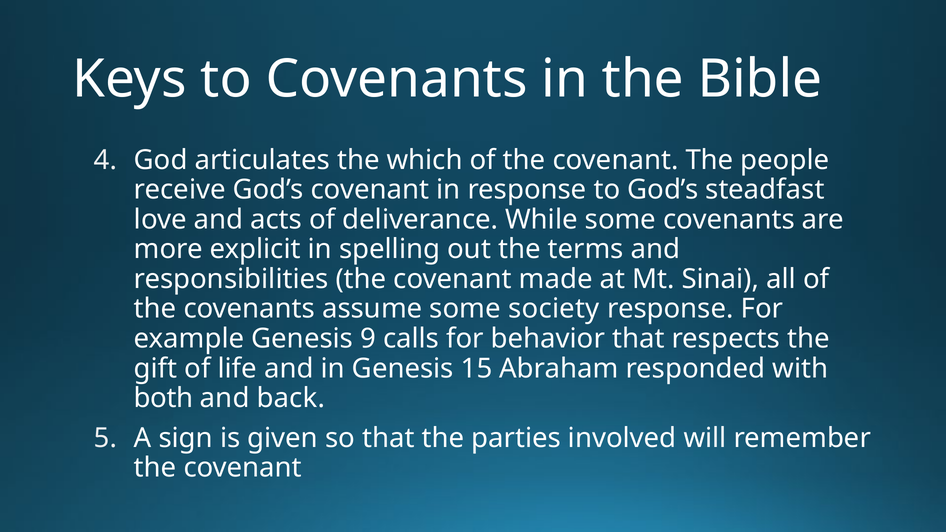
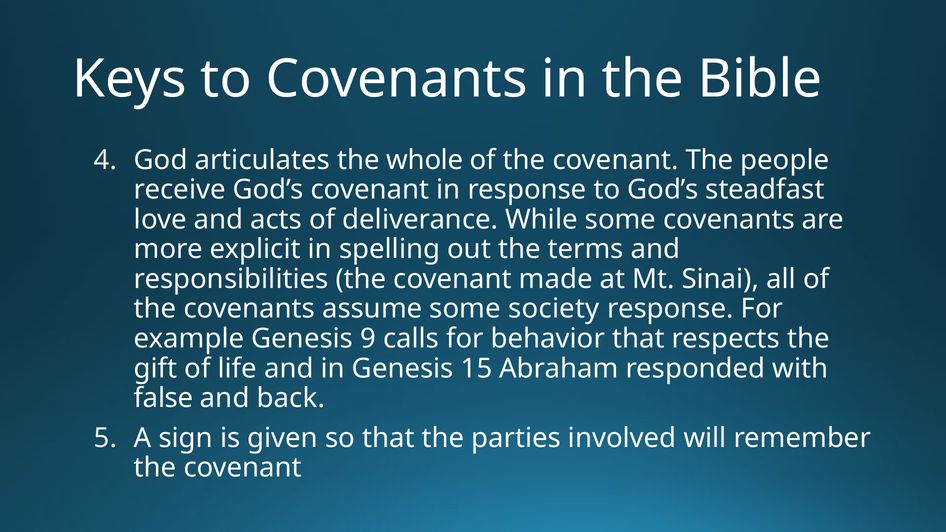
which: which -> whole (425, 160)
both: both -> false (164, 398)
